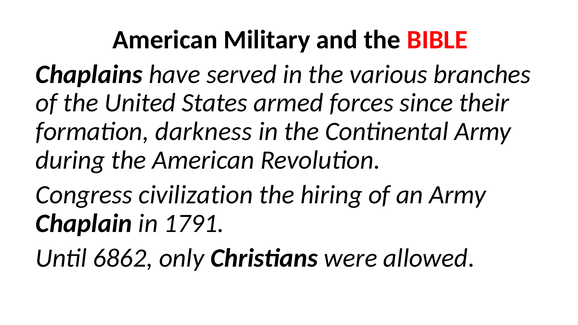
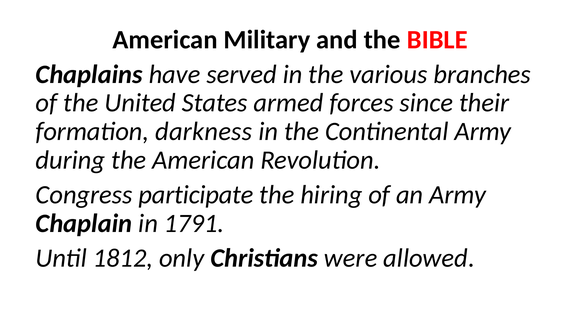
civilization: civilization -> participate (196, 195)
6862: 6862 -> 1812 (123, 258)
